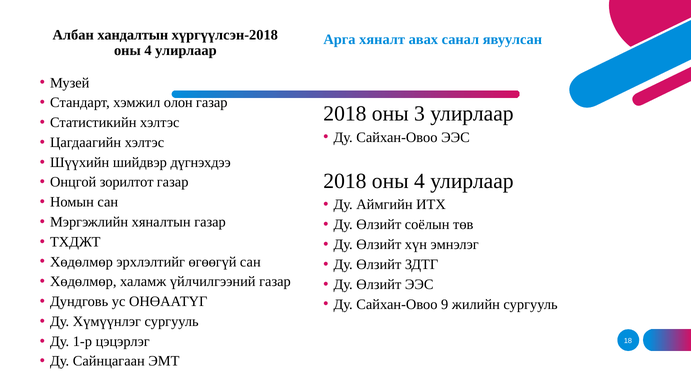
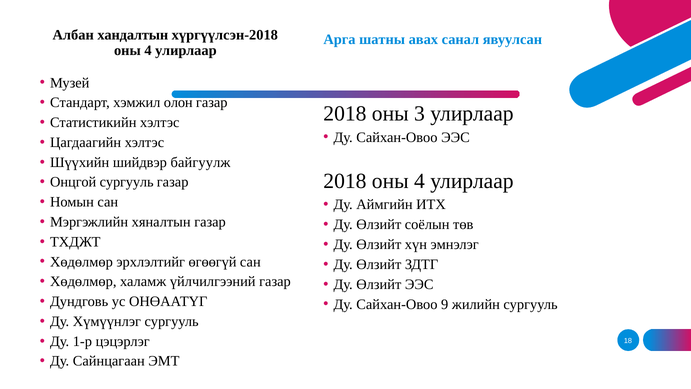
хяналт: хяналт -> шатны (382, 40)
дүгнэхдээ: дүгнэхдээ -> байгуулж (200, 162)
Онцгой зорилтот: зорилтот -> сургууль (127, 182)
